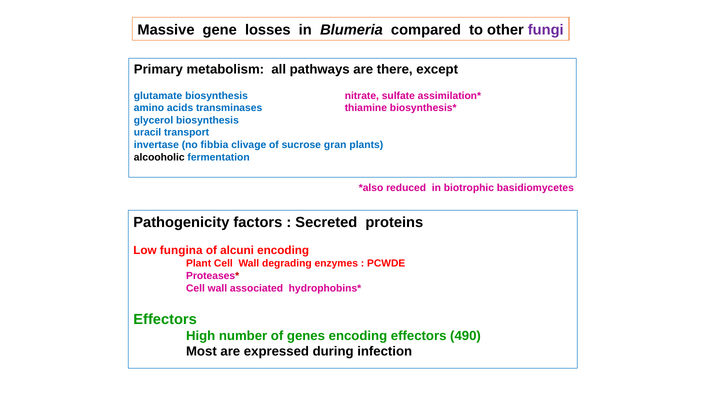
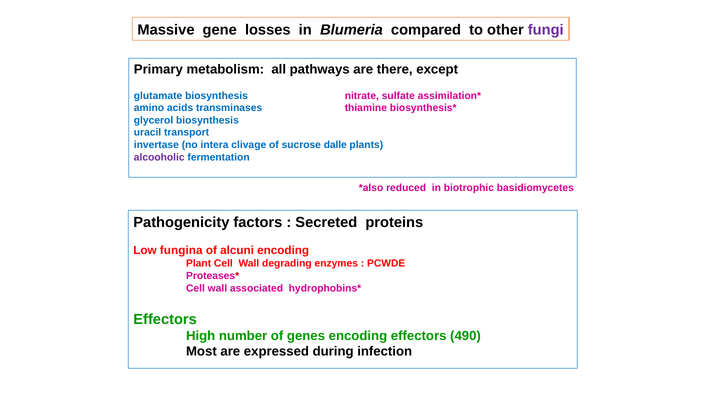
fibbia: fibbia -> intera (215, 145)
gran: gran -> dalle (335, 145)
alcooholic colour: black -> purple (159, 157)
